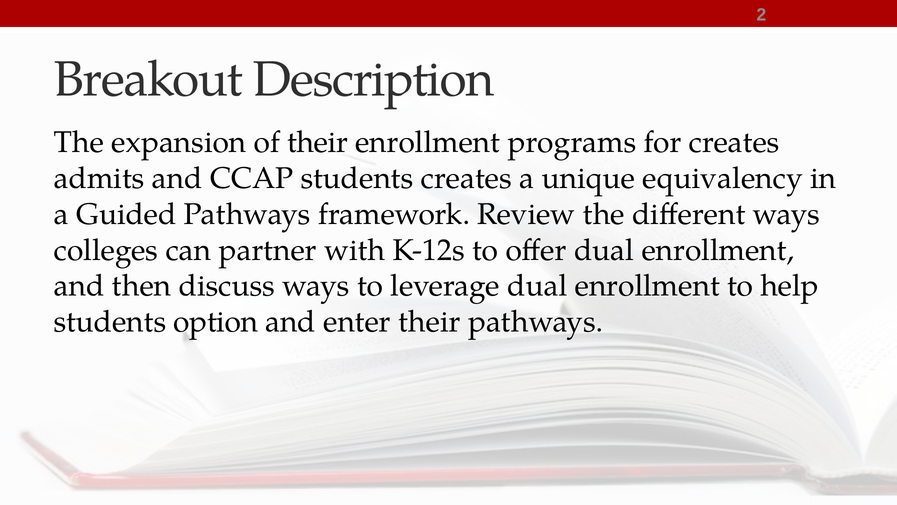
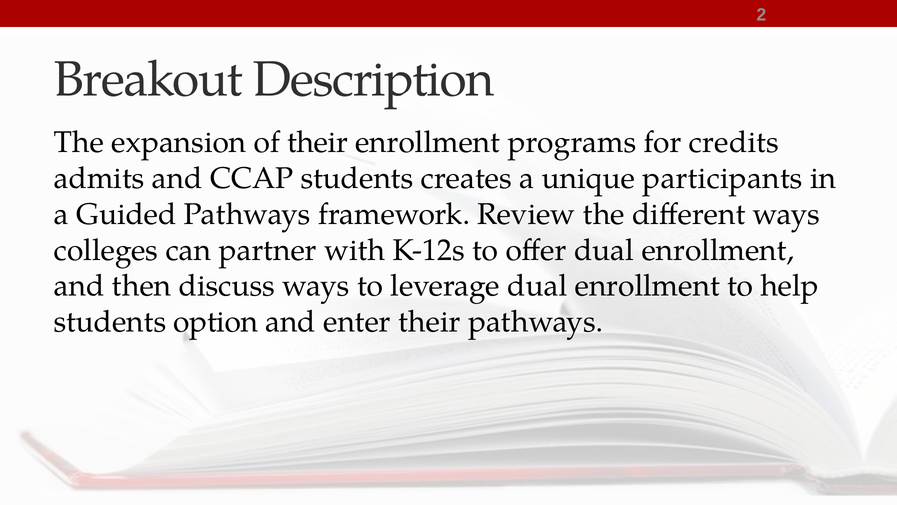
for creates: creates -> credits (734, 142)
equivalency: equivalency -> participants (723, 178)
